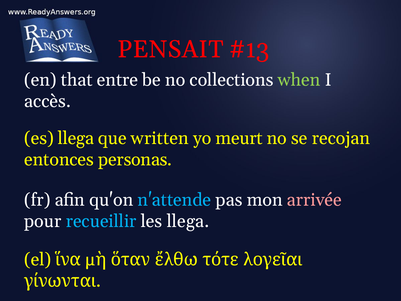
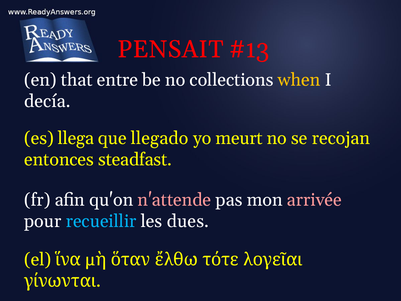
when colour: light green -> yellow (299, 80)
accès: accès -> decía (47, 101)
written: written -> llegado (160, 138)
personas: personas -> steadfast (135, 159)
n'attende colour: light blue -> pink (174, 200)
les llega: llega -> dues (188, 221)
